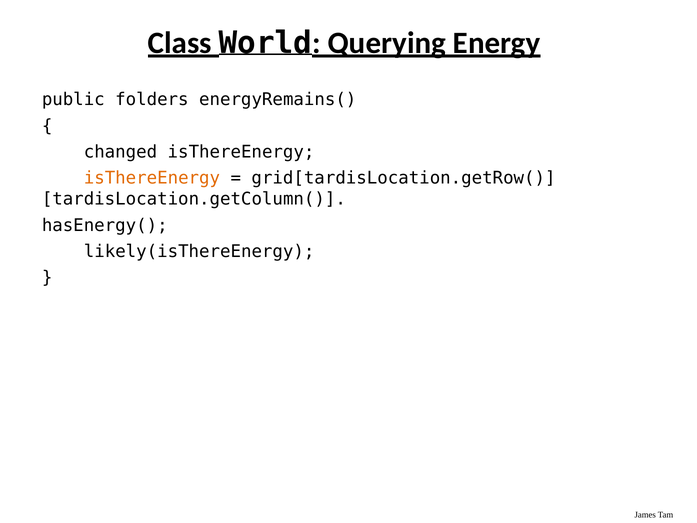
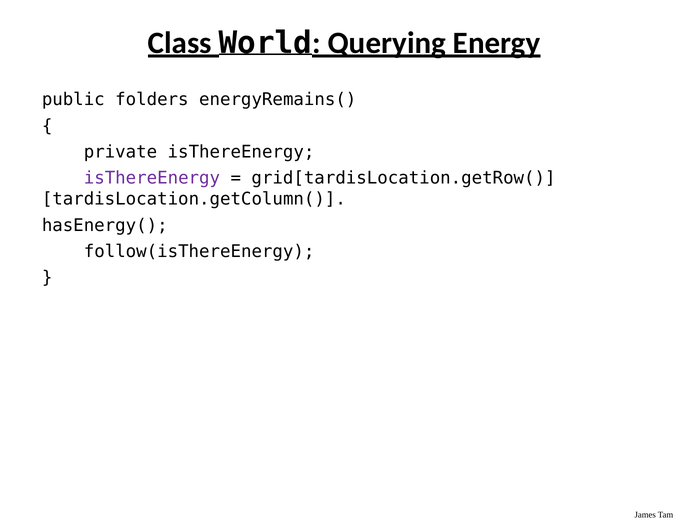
changed: changed -> private (120, 152)
isThereEnergy colour: orange -> purple (152, 178)
likely(isThereEnergy: likely(isThereEnergy -> follow(isThereEnergy (199, 251)
